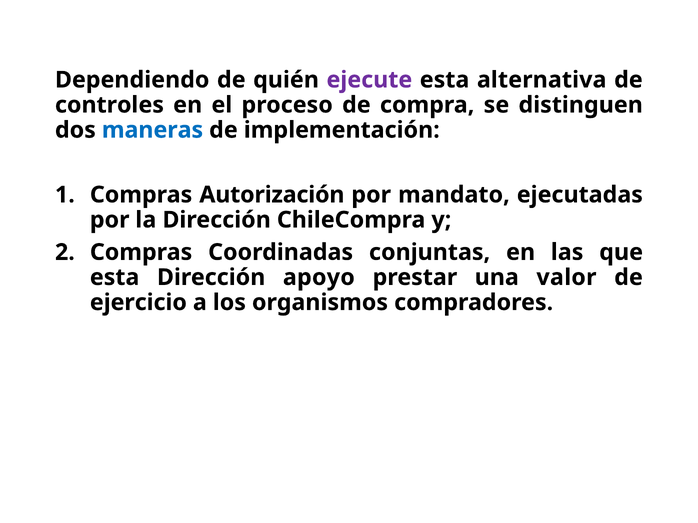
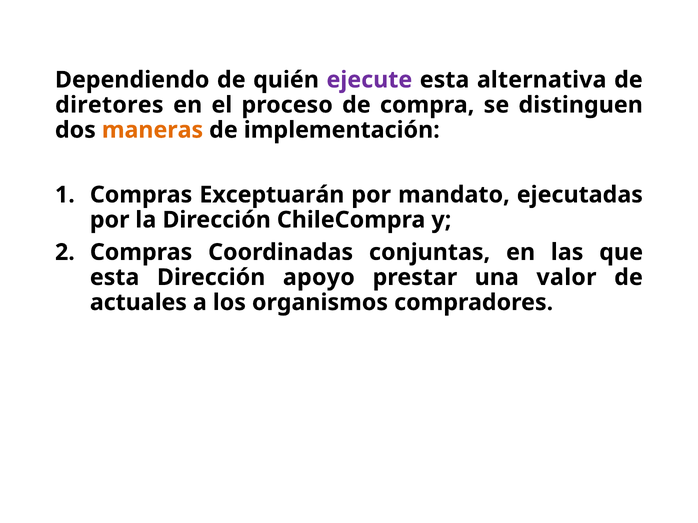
controles: controles -> diretores (109, 105)
maneras colour: blue -> orange (153, 130)
Autorización: Autorización -> Exceptuarán (272, 195)
ejercicio: ejercicio -> actuales (138, 303)
